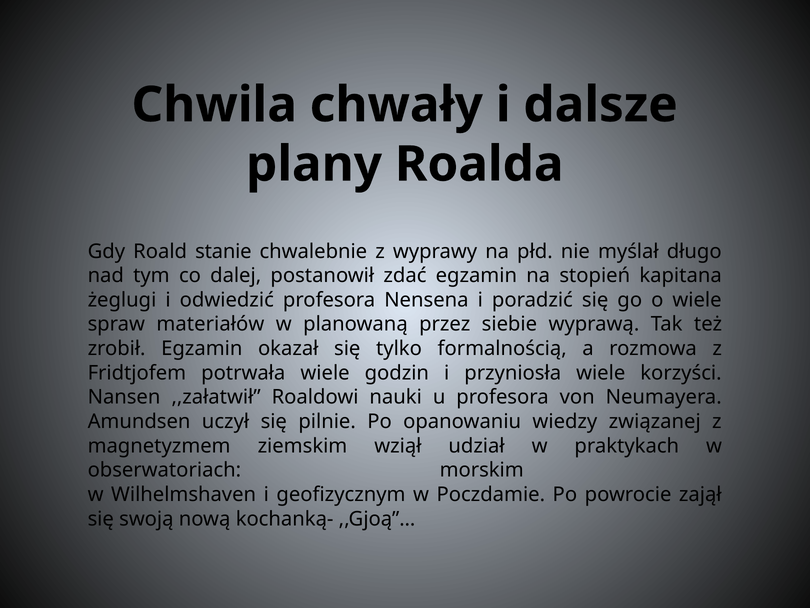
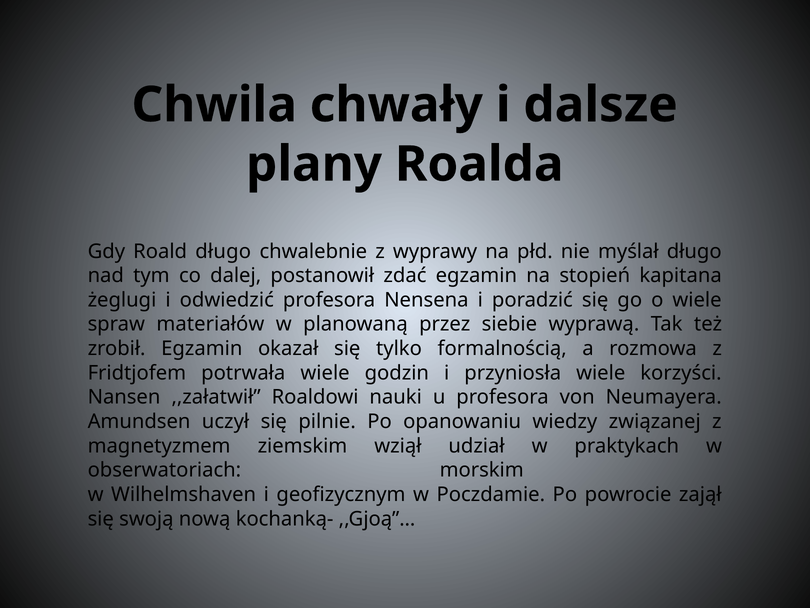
Roald stanie: stanie -> długo (223, 251)
